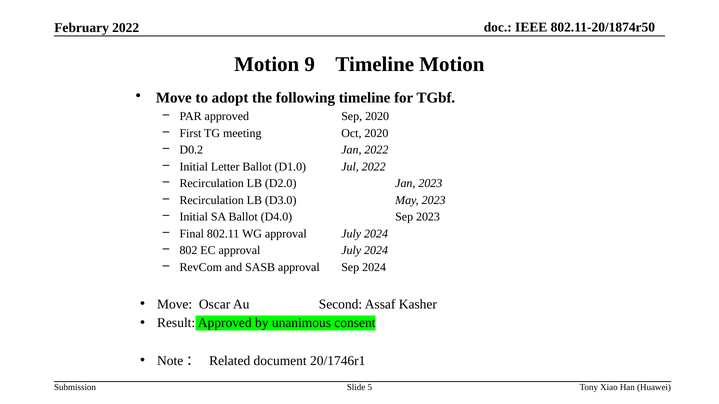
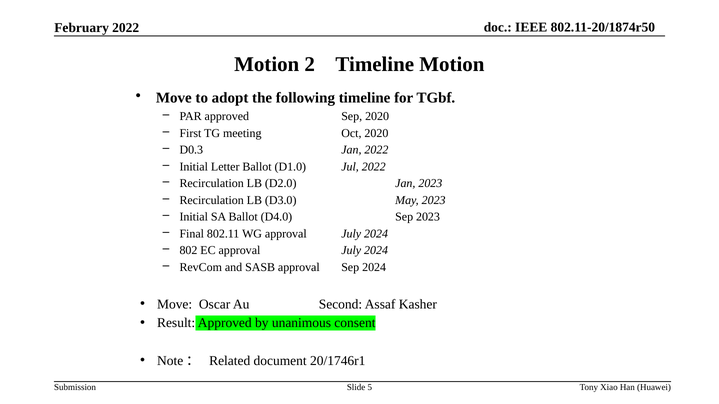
9: 9 -> 2 (310, 64)
D0.2: D0.2 -> D0.3 (191, 150)
